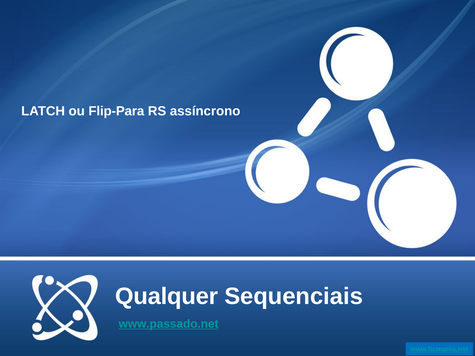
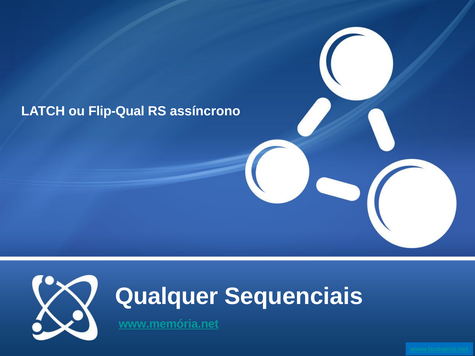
Flip-Para: Flip-Para -> Flip-Qual (116, 111)
www.passado.net: www.passado.net -> www.memória.net (169, 324)
